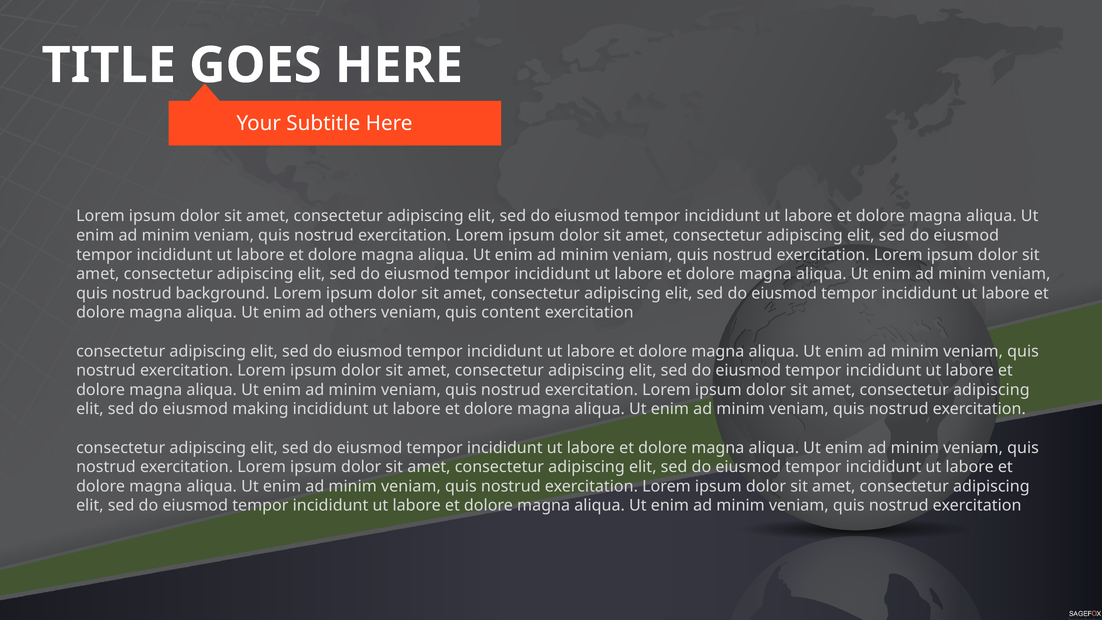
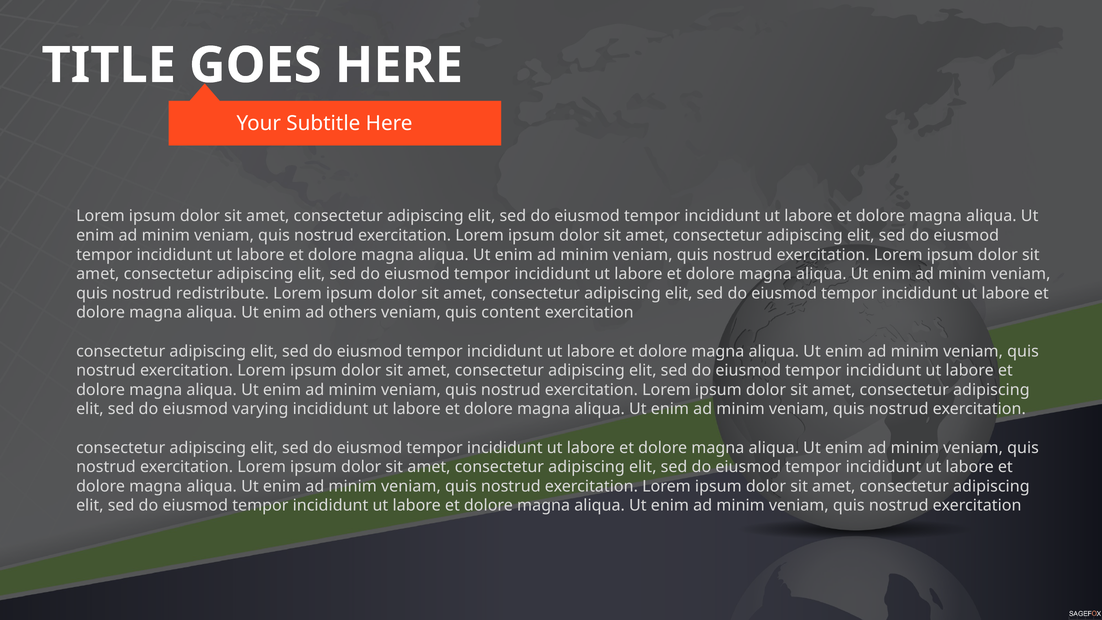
background: background -> redistribute (222, 293)
making: making -> varying (260, 409)
